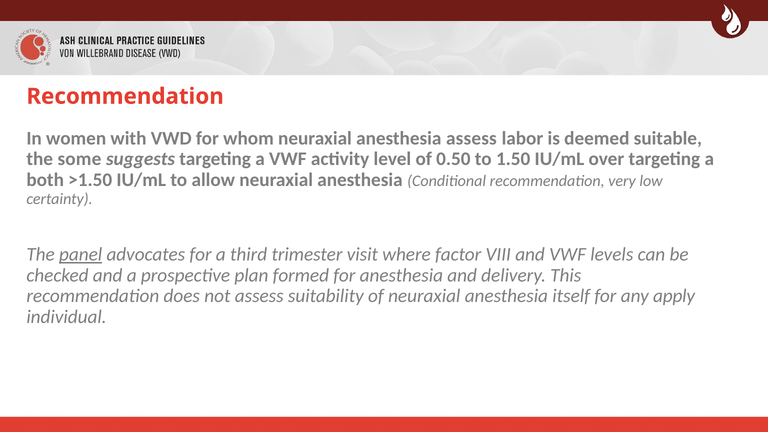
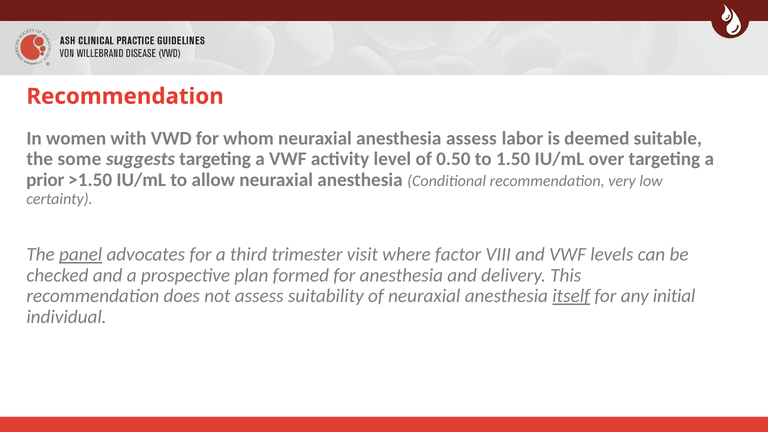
both: both -> prior (45, 180)
itself underline: none -> present (571, 296)
apply: apply -> initial (674, 296)
